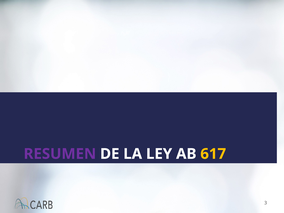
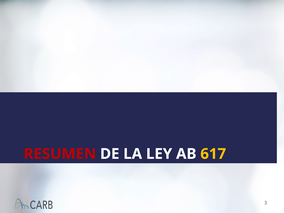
RESUMEN colour: purple -> red (60, 154)
